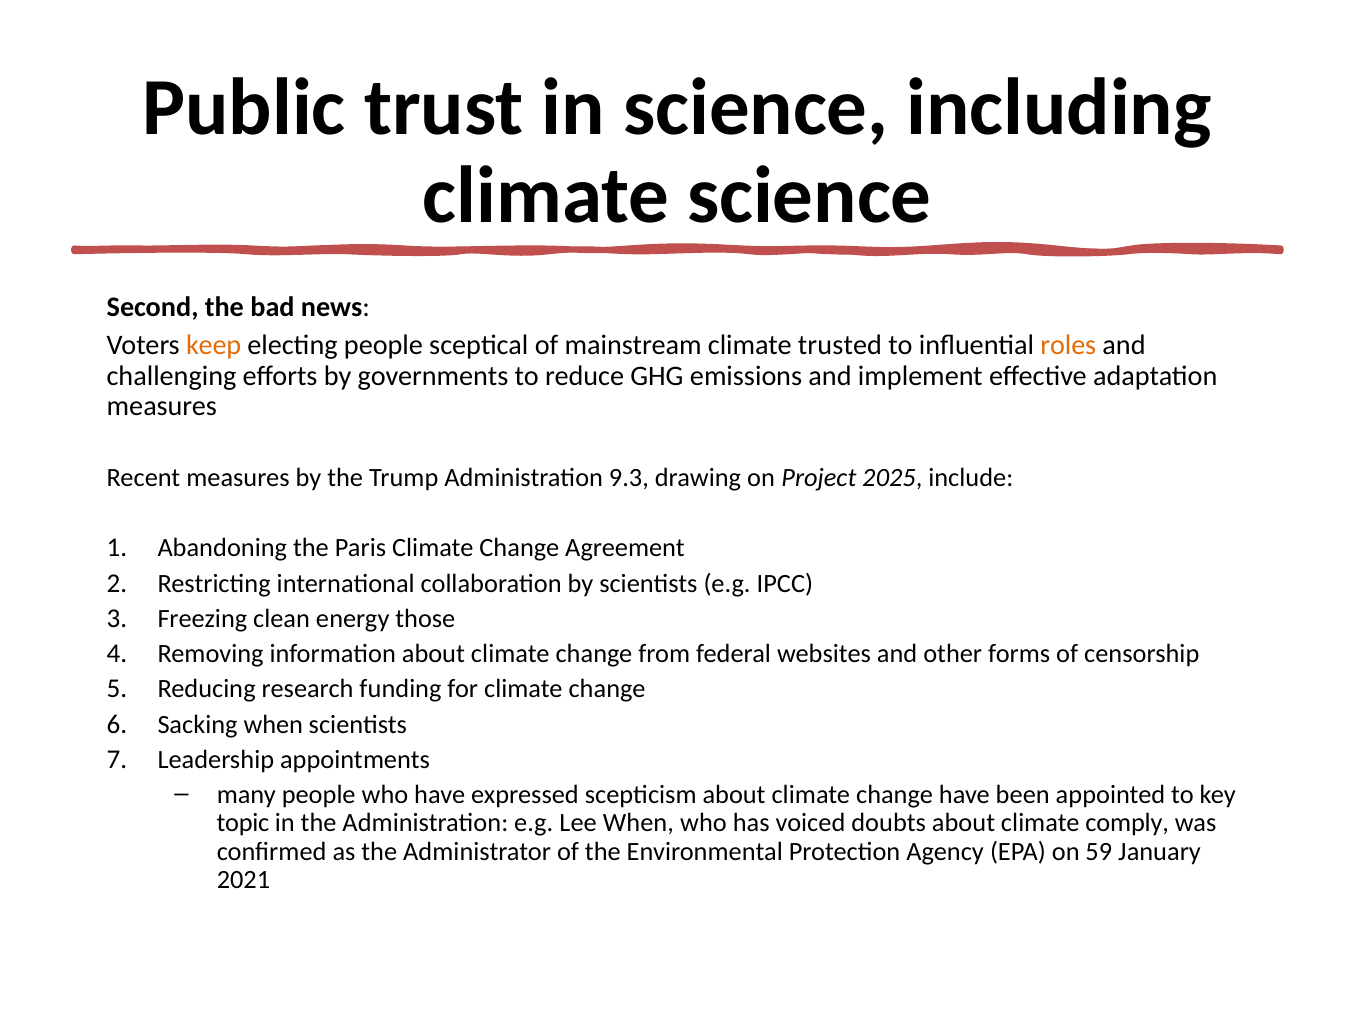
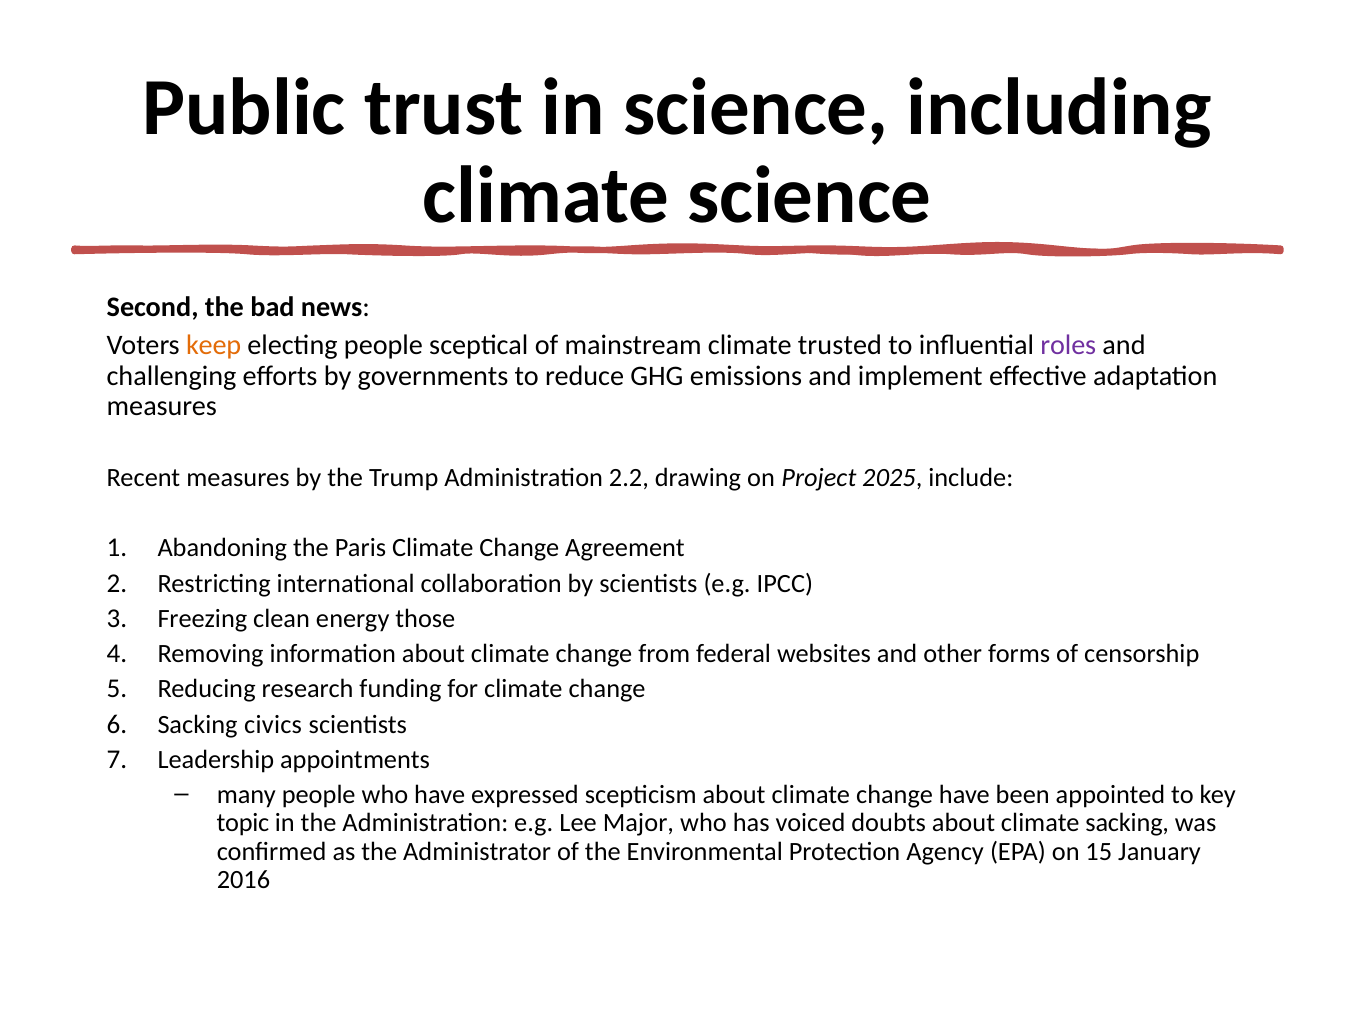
roles colour: orange -> purple (1068, 345)
9.3: 9.3 -> 2.2 (629, 478)
Sacking when: when -> civics (273, 725)
Lee When: When -> Major (638, 823)
climate comply: comply -> sacking (1127, 823)
59: 59 -> 15 (1099, 852)
2021: 2021 -> 2016 (243, 880)
